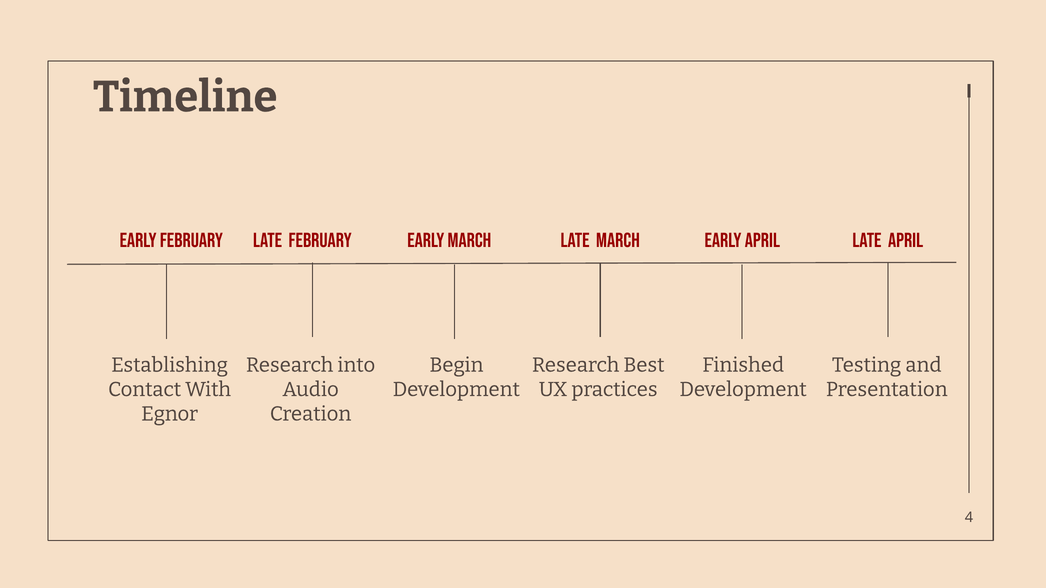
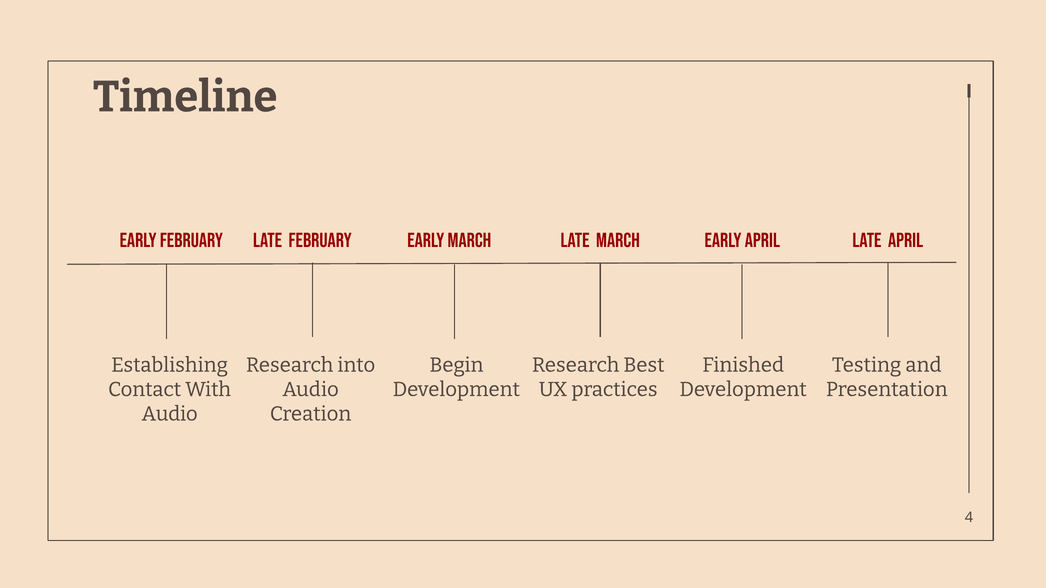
Egnor: Egnor -> Audio (170, 414)
